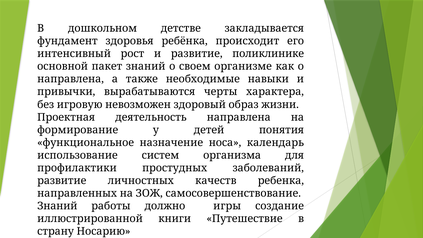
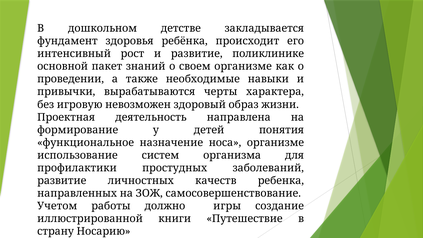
направлена: направлена -> проведении (71, 79)
носа календарь: календарь -> организме (275, 143)
Знаний: Знаний -> Учетом (57, 206)
